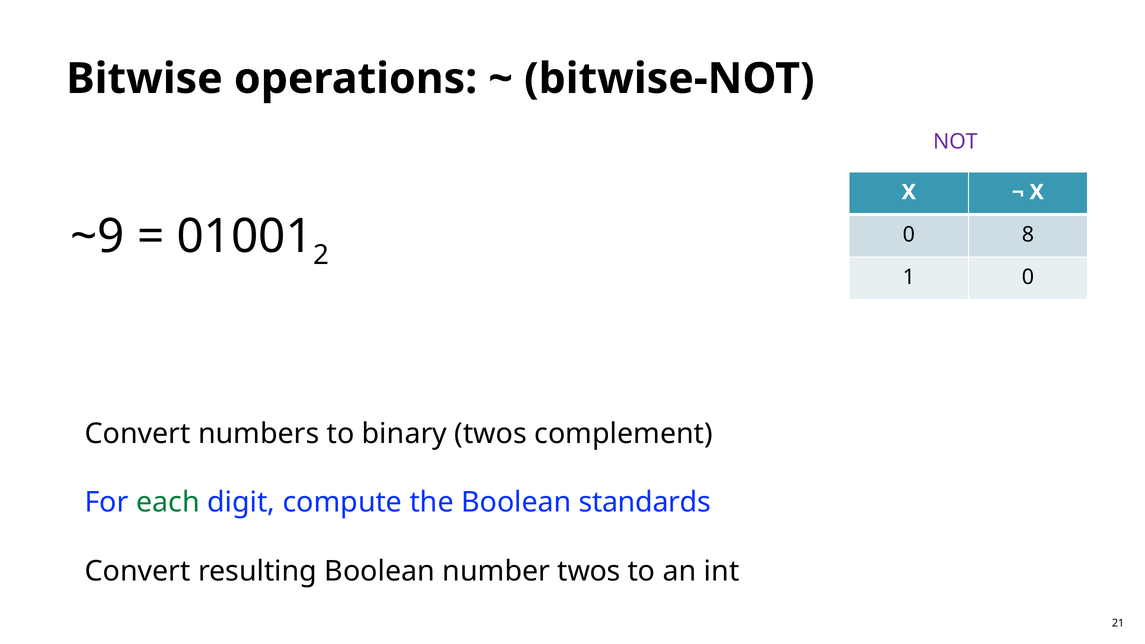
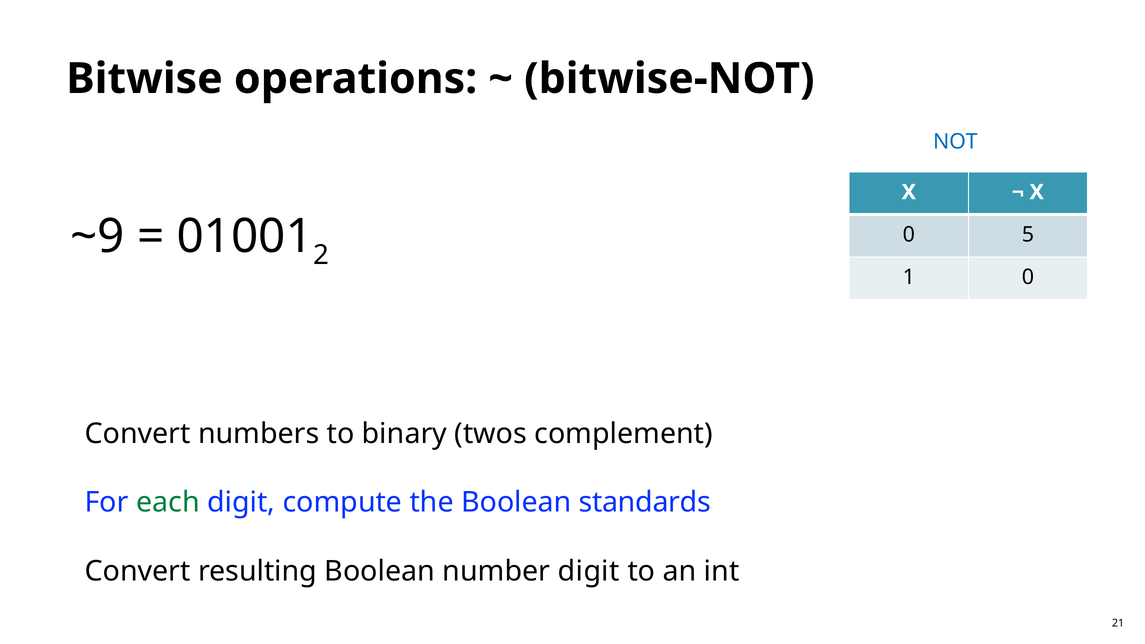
NOT colour: purple -> blue (955, 142)
8: 8 -> 5 (1028, 235)
number twos: twos -> digit (589, 571)
